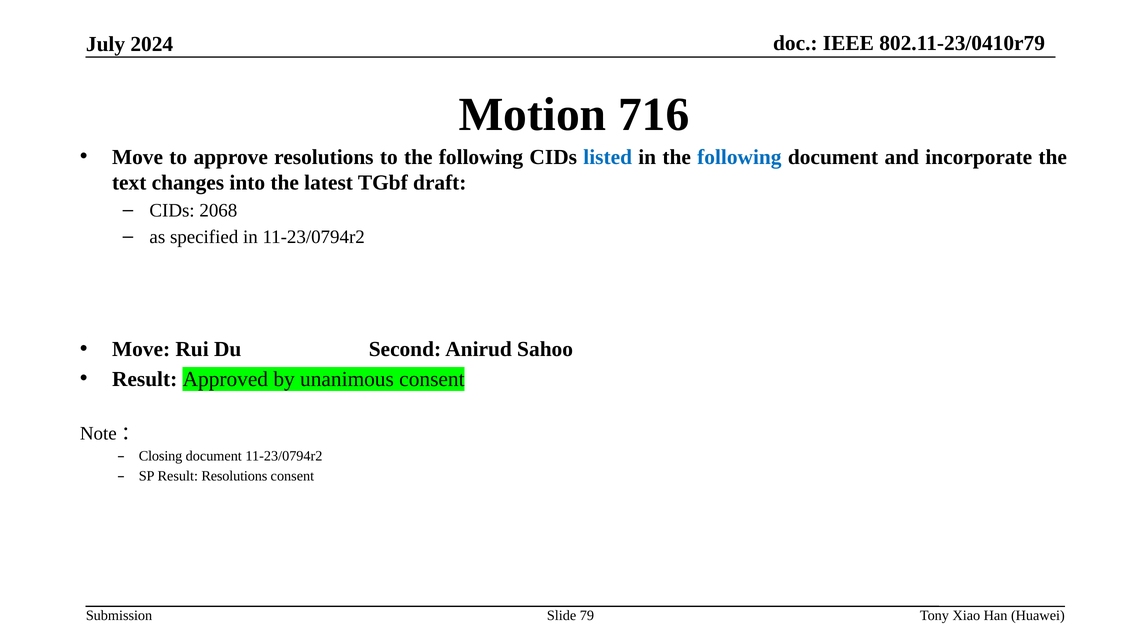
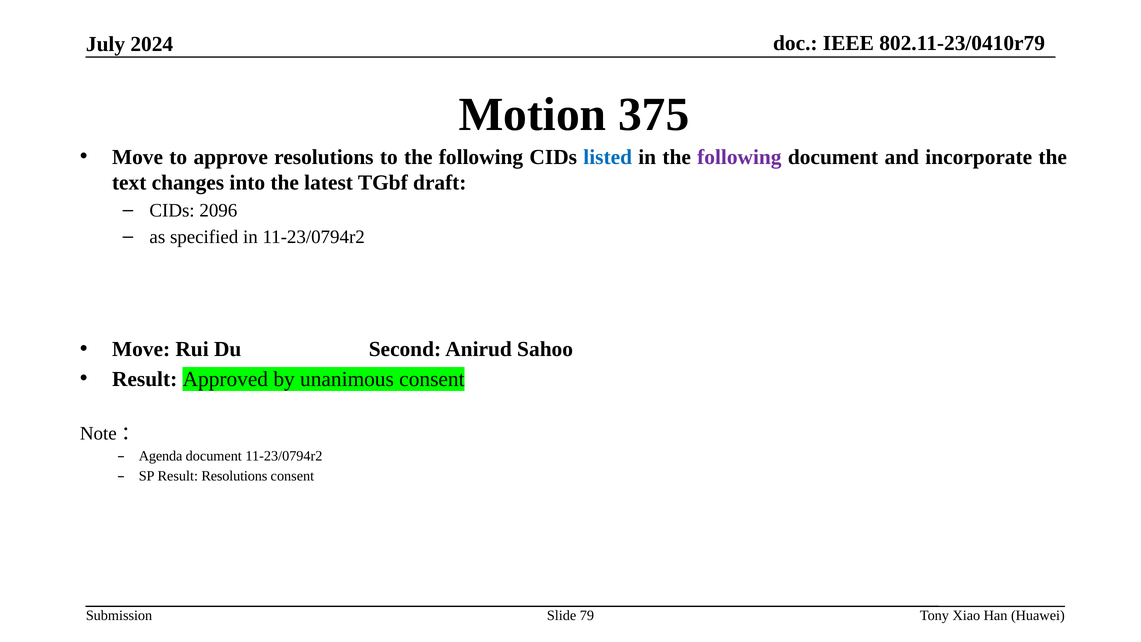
716: 716 -> 375 (654, 115)
following colour: blue -> purple (739, 157)
2068: 2068 -> 2096 (218, 211)
Closing: Closing -> Agenda (161, 456)
